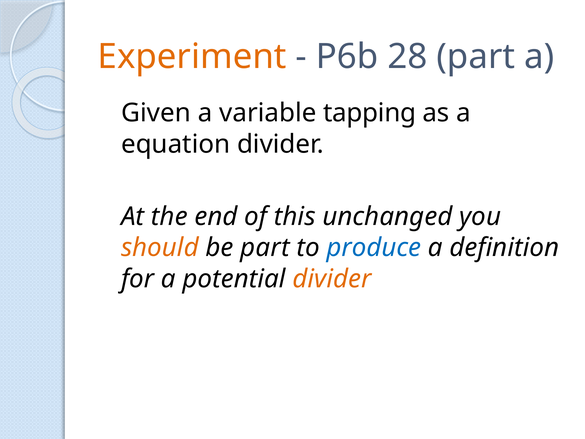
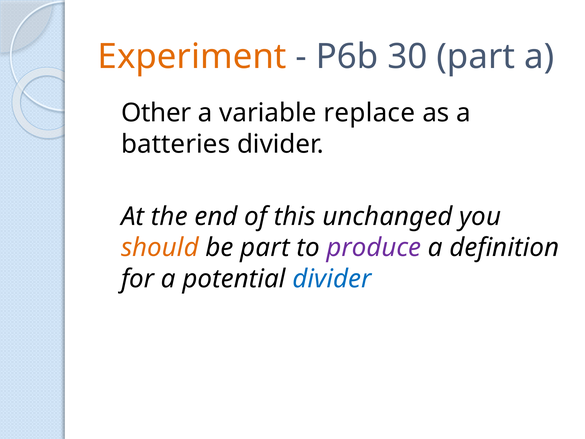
28: 28 -> 30 (407, 57)
Given: Given -> Other (156, 113)
tapping: tapping -> replace (369, 113)
equation: equation -> batteries (176, 144)
produce colour: blue -> purple (374, 248)
divider colour: orange -> blue (332, 279)
